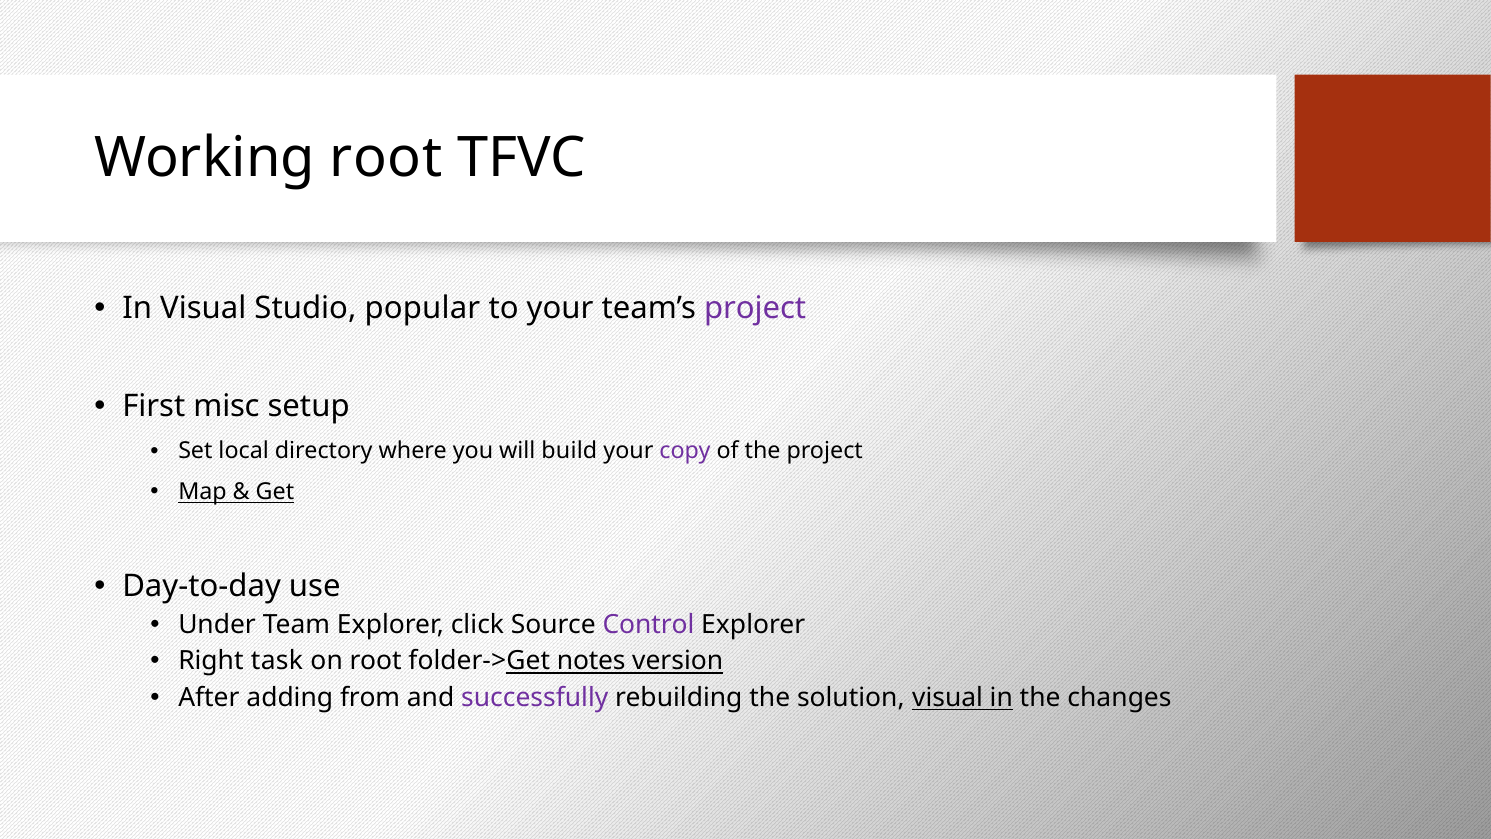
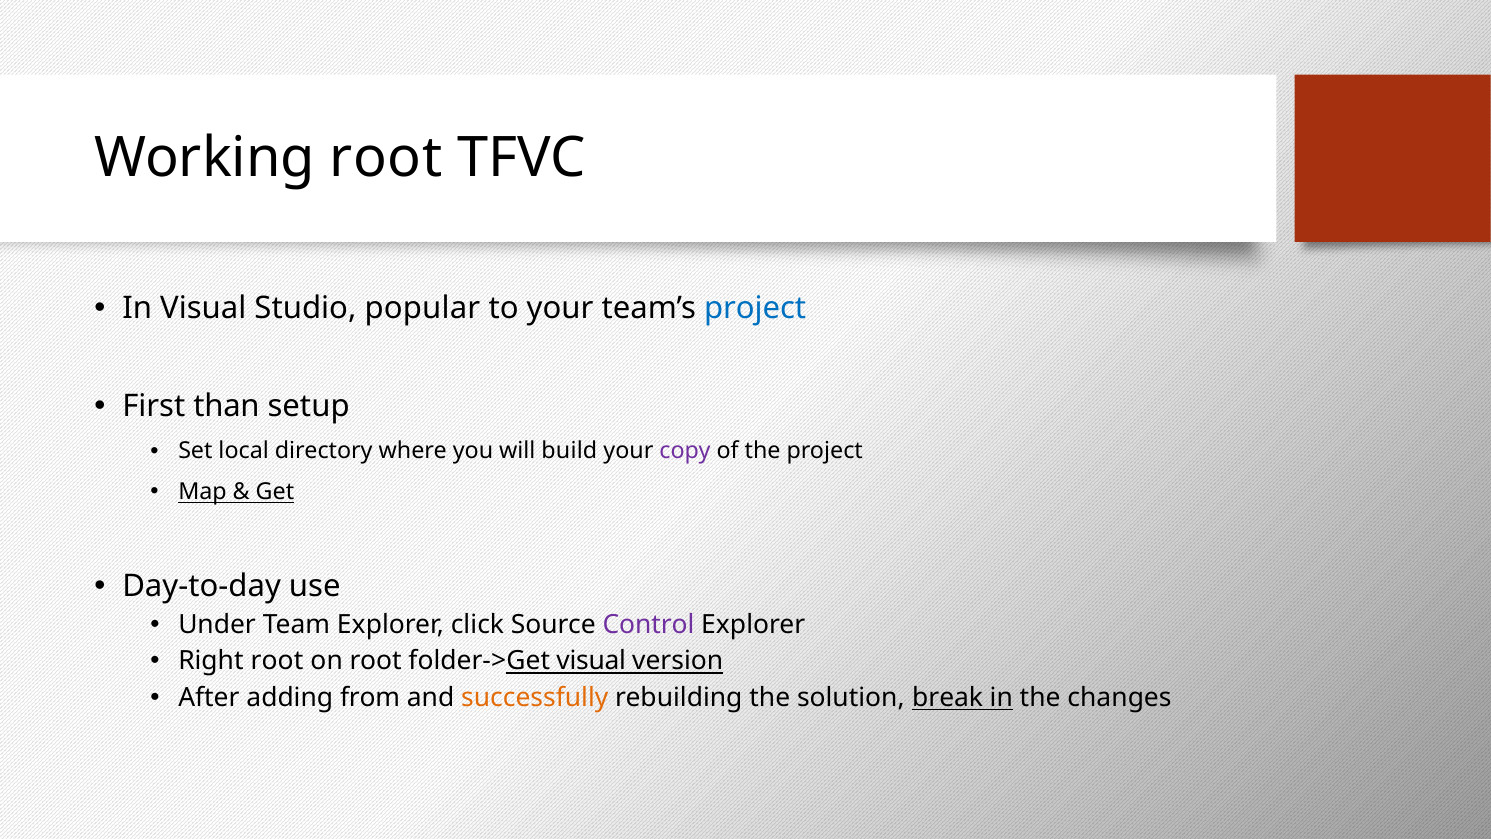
project colour: purple -> blue (755, 308)
misc: misc -> than (227, 406)
Right task: task -> root (277, 661)
folder->Get notes: notes -> visual (591, 661)
successfully colour: purple -> orange (535, 697)
solution visual: visual -> break (948, 697)
